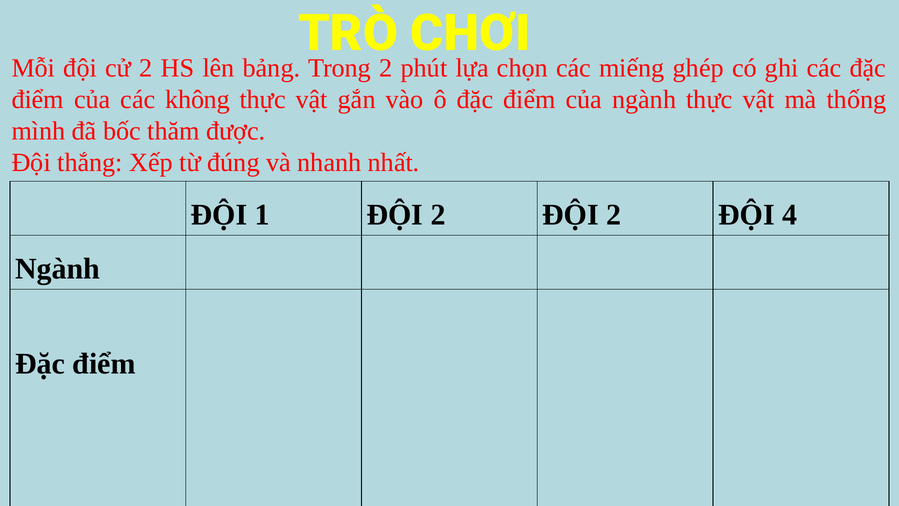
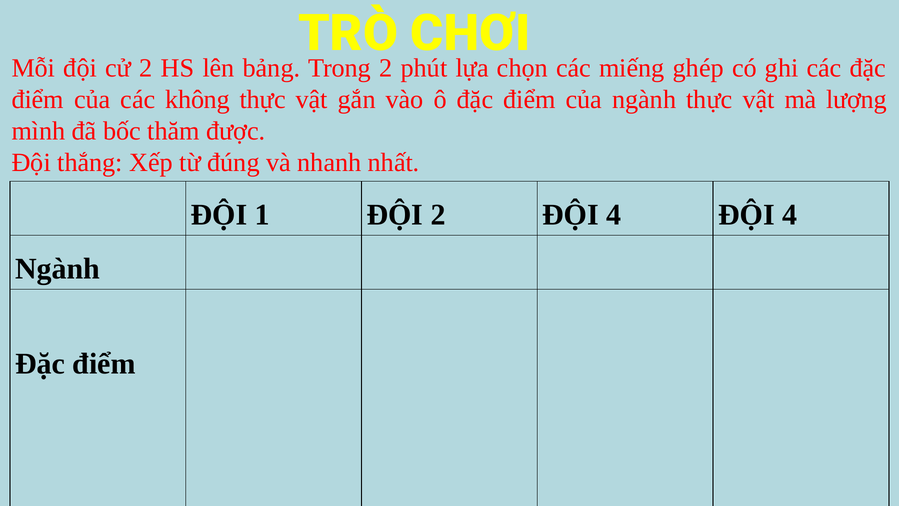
thống: thống -> lượng (857, 100)
2 ĐỘI 2: 2 -> 4 (614, 215)
